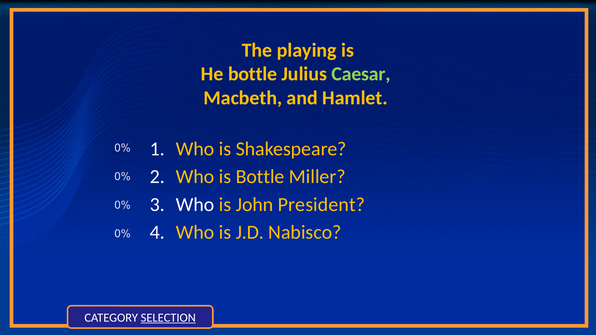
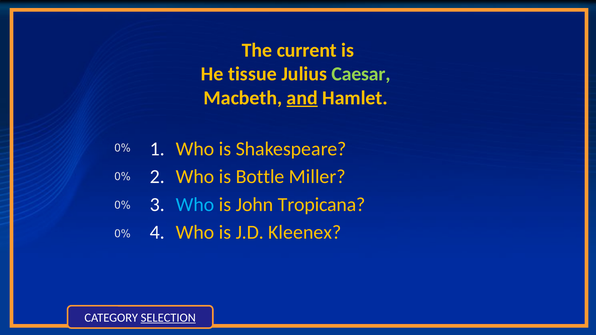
playing: playing -> current (307, 50)
He bottle: bottle -> tissue (252, 74)
and underline: none -> present (302, 98)
Who colour: white -> light blue (195, 205)
President: President -> Tropicana (322, 205)
Nabisco: Nabisco -> Kleenex (305, 233)
